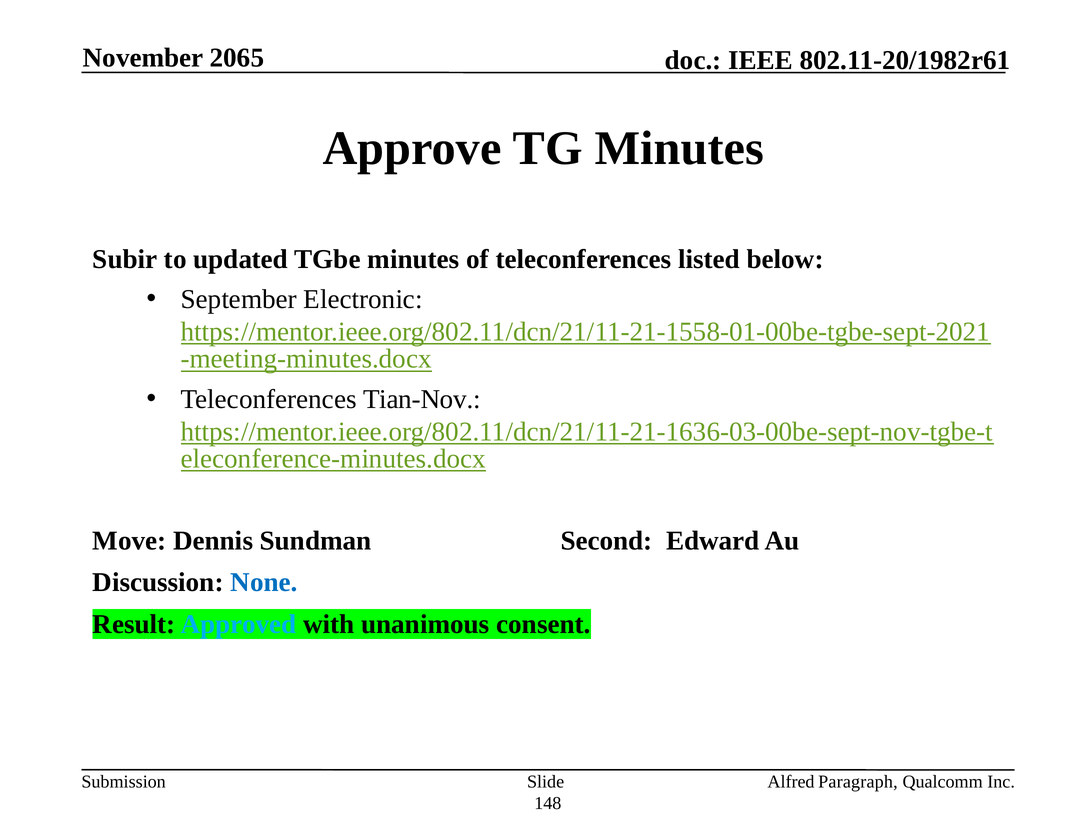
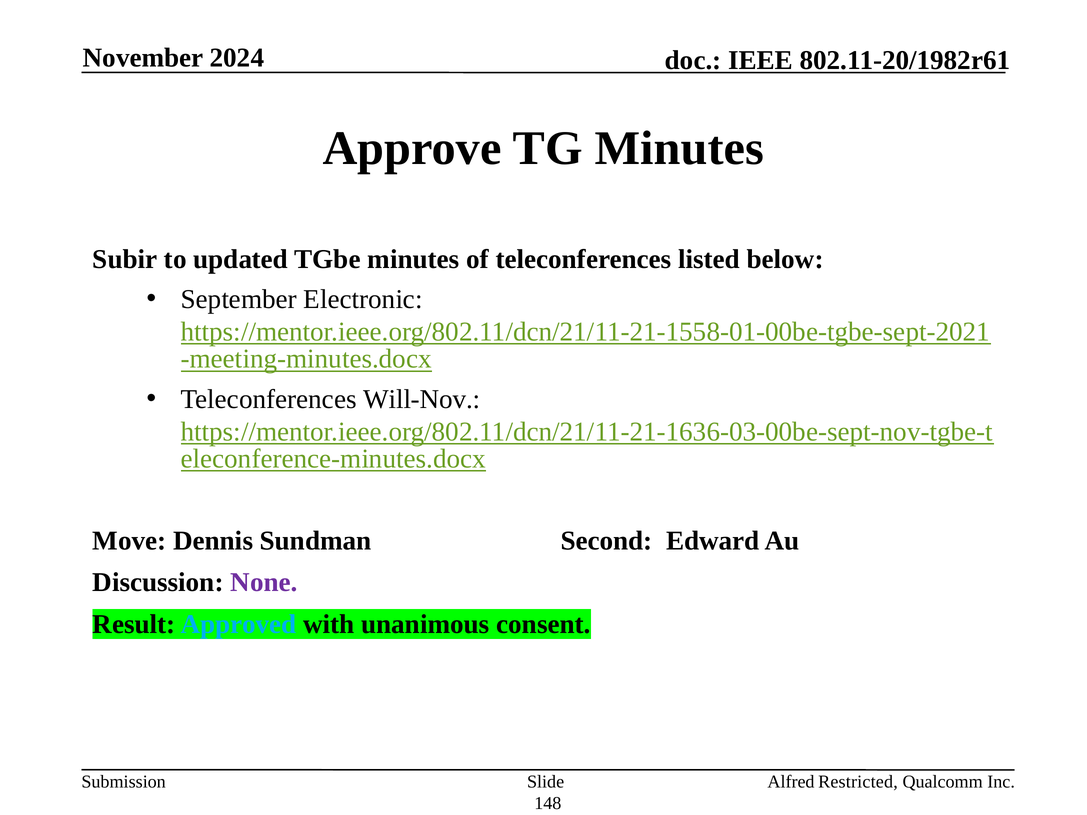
2065: 2065 -> 2024 (237, 58)
Tian-Nov: Tian-Nov -> Will-Nov (422, 399)
None colour: blue -> purple (264, 583)
Paragraph: Paragraph -> Restricted (858, 782)
